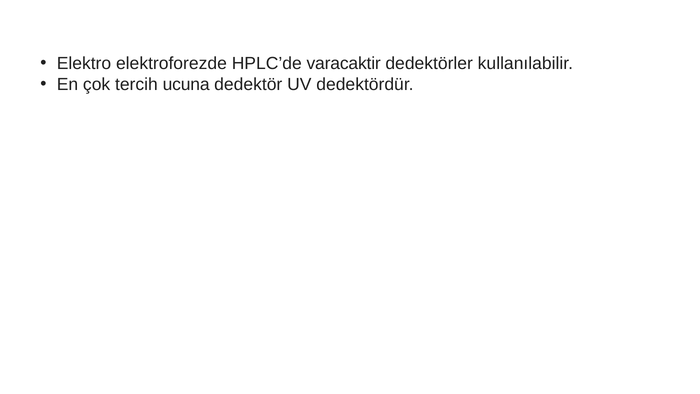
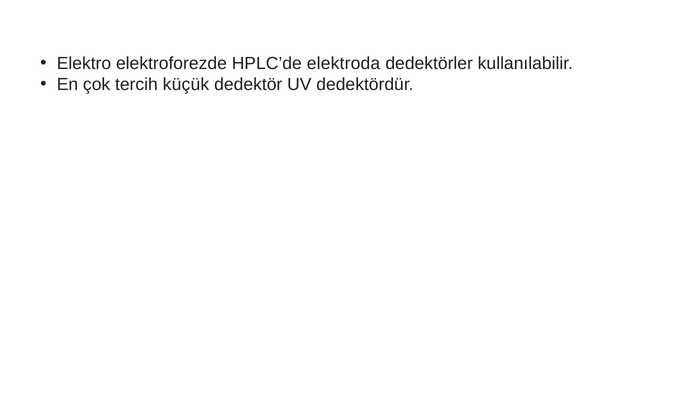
varacaktir: varacaktir -> elektroda (343, 63)
ucuna: ucuna -> küçük (186, 84)
